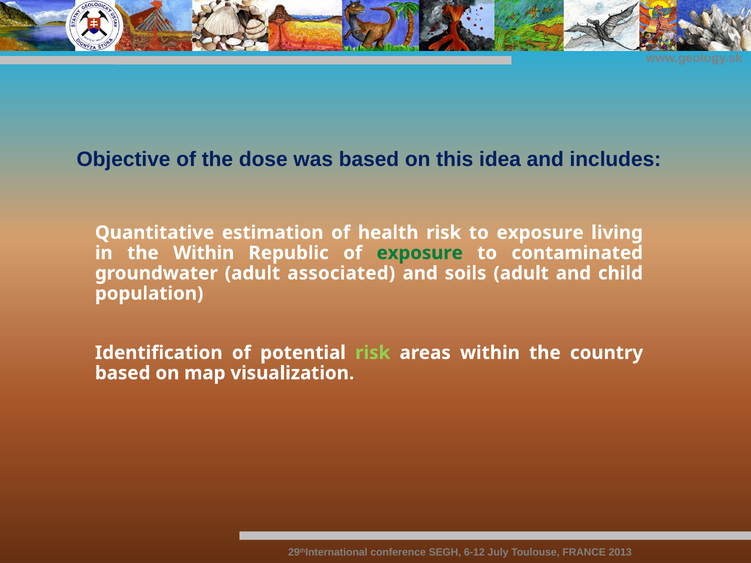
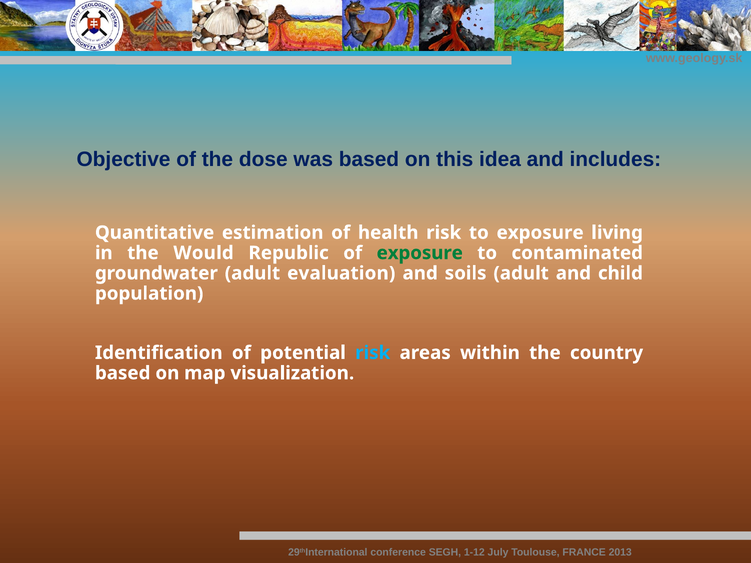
the Within: Within -> Would (204, 253)
associated: associated -> evaluation (341, 273)
risk colour: light green -> light blue (373, 353)
6-12: 6-12 -> 1-12 (474, 553)
